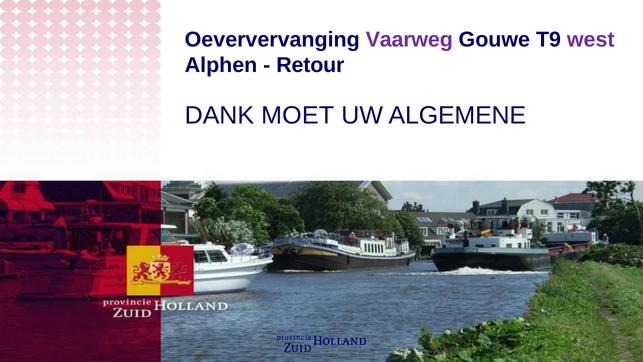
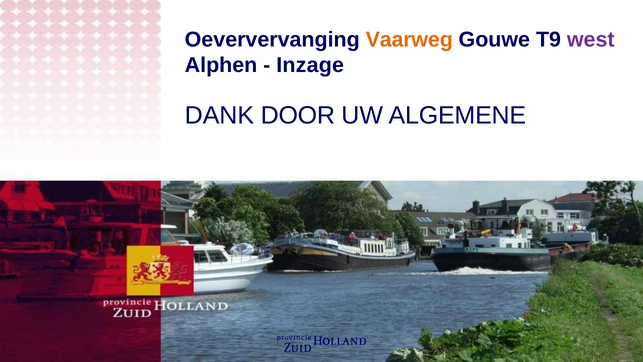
Vaarweg colour: purple -> orange (409, 39)
Retour: Retour -> Inzage (310, 65)
MOET: MOET -> DOOR (298, 115)
